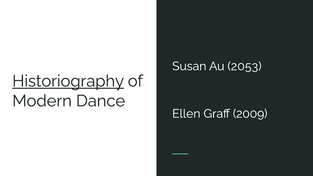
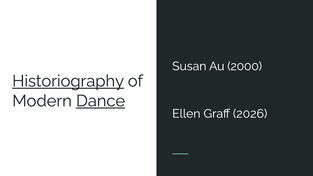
2053: 2053 -> 2000 (245, 66)
Dance underline: none -> present (101, 101)
2009: 2009 -> 2026 (250, 114)
